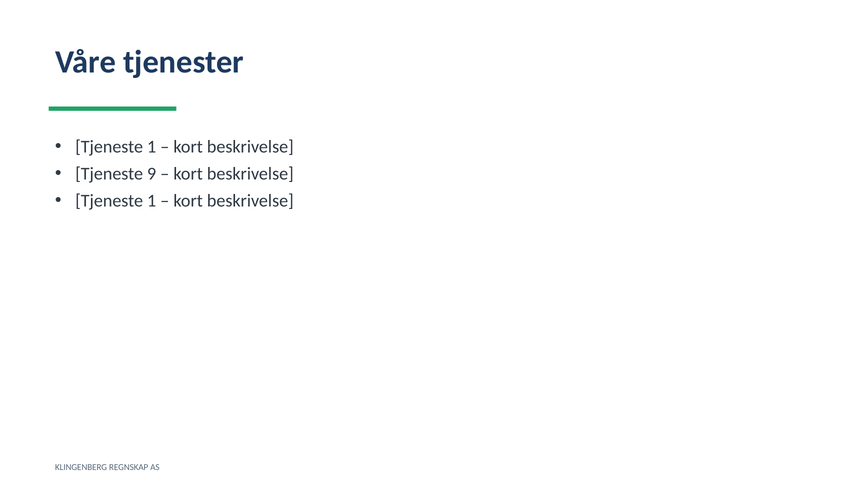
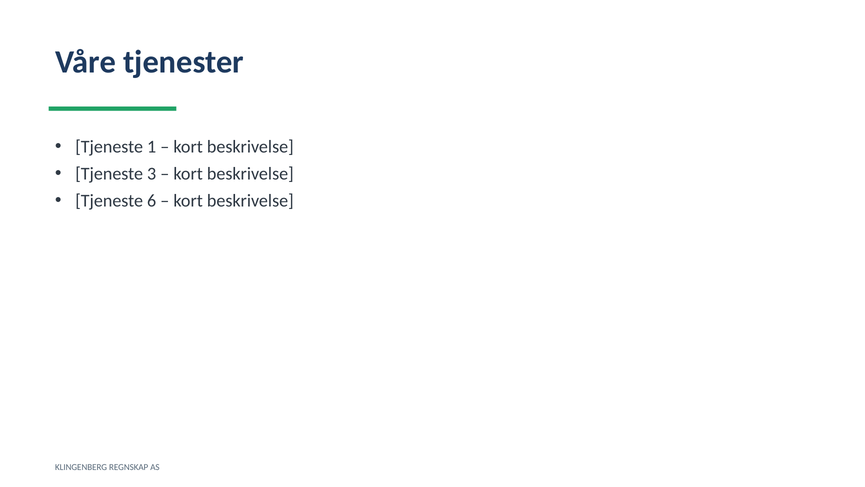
9: 9 -> 3 (152, 174)
1: 1 -> 6 (152, 201)
